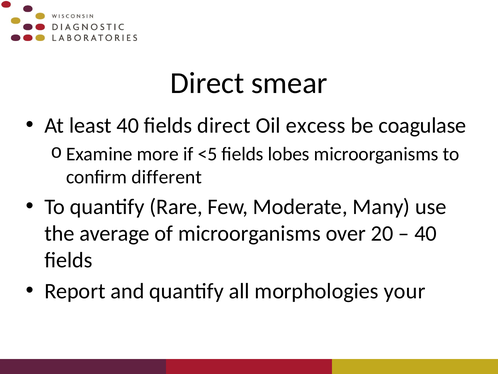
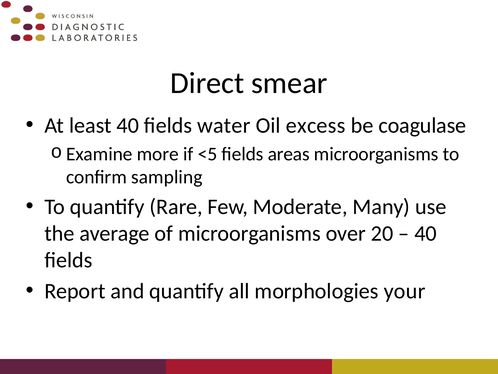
fields direct: direct -> water (224, 125)
lobes: lobes -> areas (289, 154)
different: different -> sampling (167, 177)
